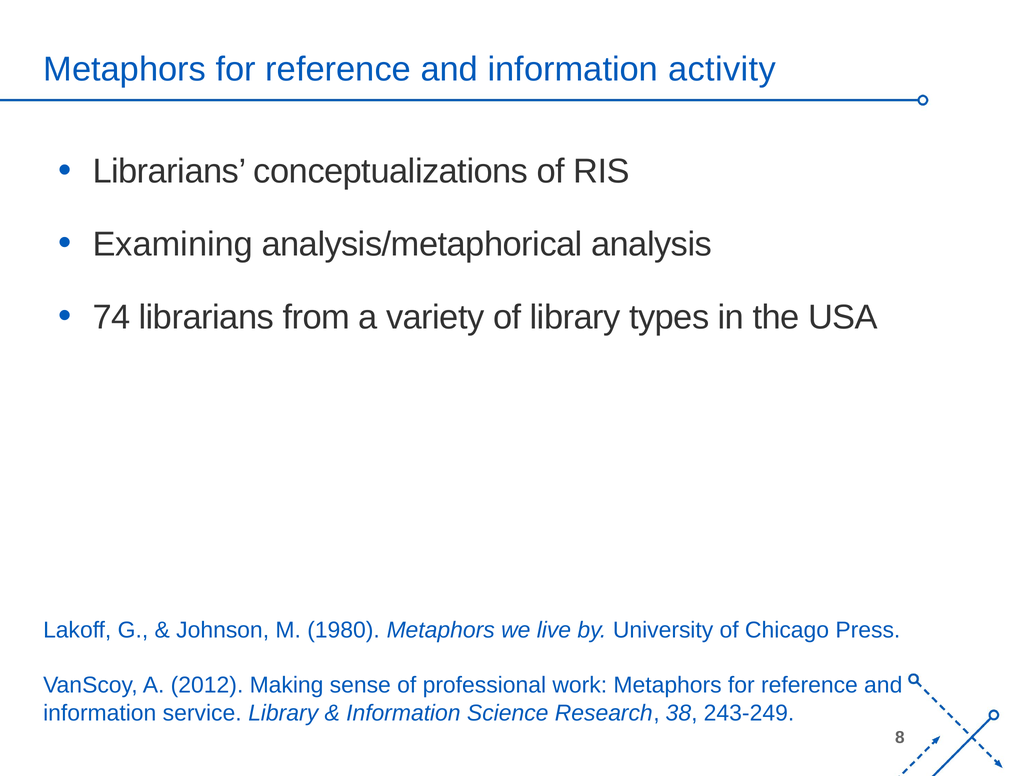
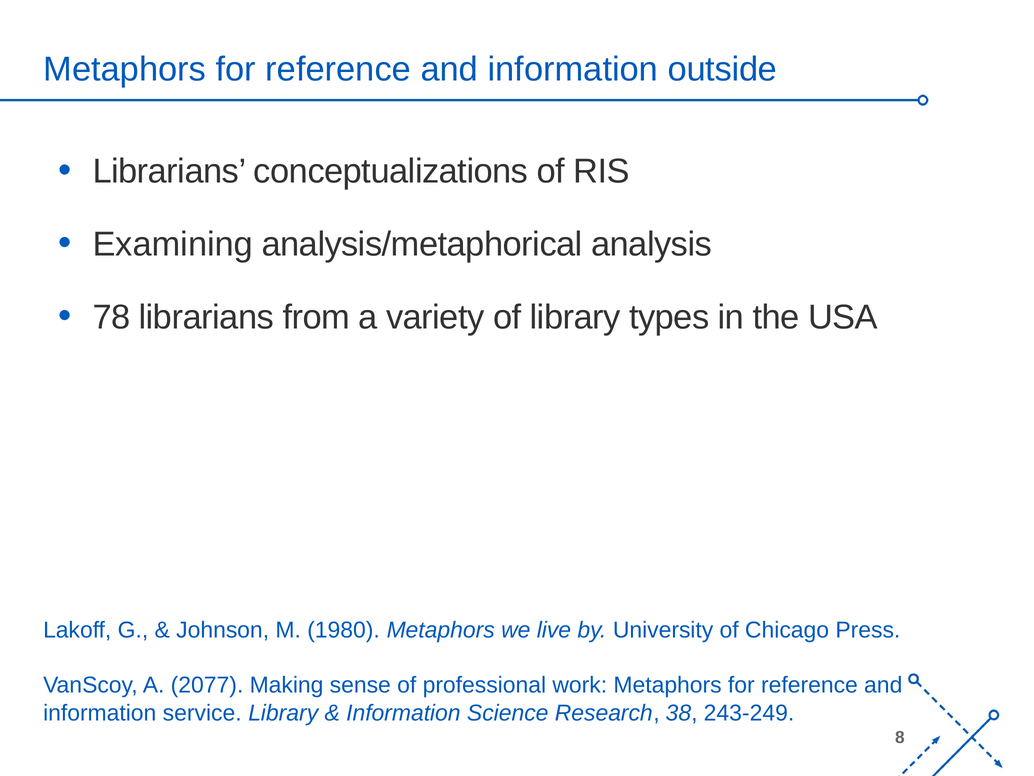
activity: activity -> outside (722, 69)
74: 74 -> 78 (112, 317)
2012: 2012 -> 2077 (207, 685)
